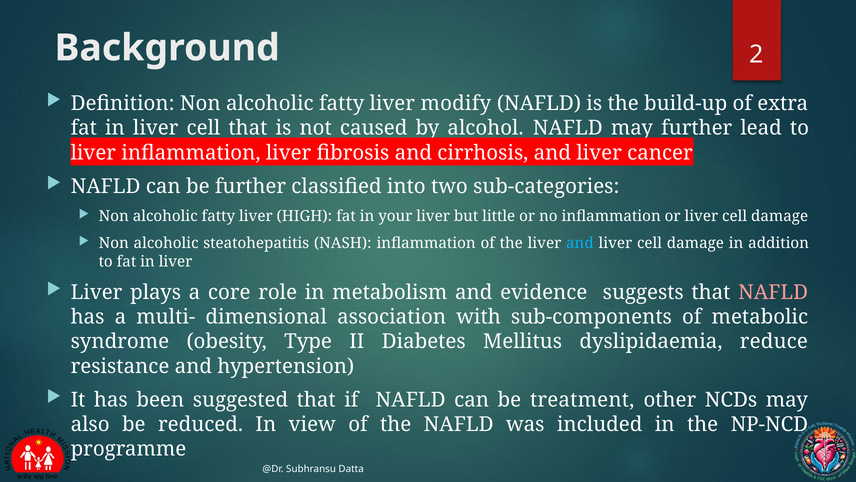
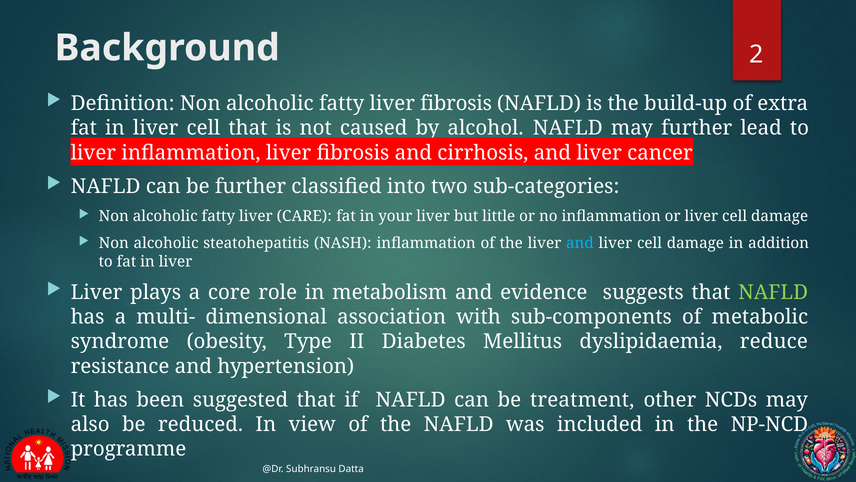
fatty liver modify: modify -> fibrosis (456, 103)
HIGH: HIGH -> CARE (304, 216)
NAFLD colour: pink -> light green (773, 292)
